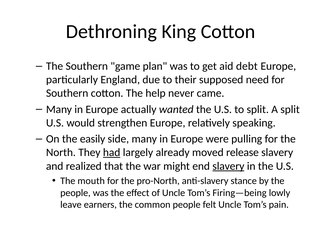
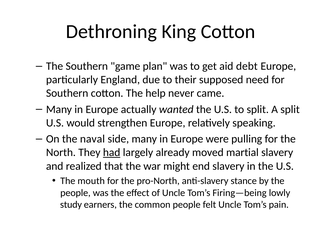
easily: easily -> naval (92, 139)
release: release -> martial (242, 153)
slavery underline: present -> none (228, 166)
leave: leave -> study (71, 205)
